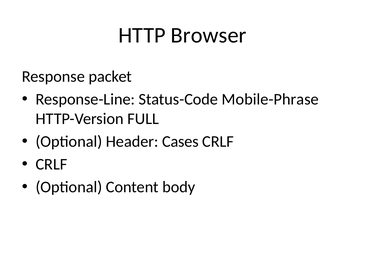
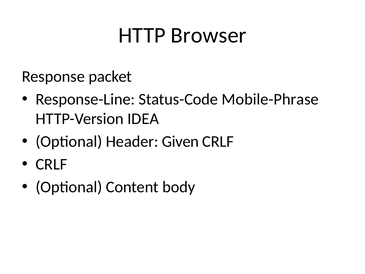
FULL: FULL -> IDEA (143, 119)
Cases: Cases -> Given (180, 141)
